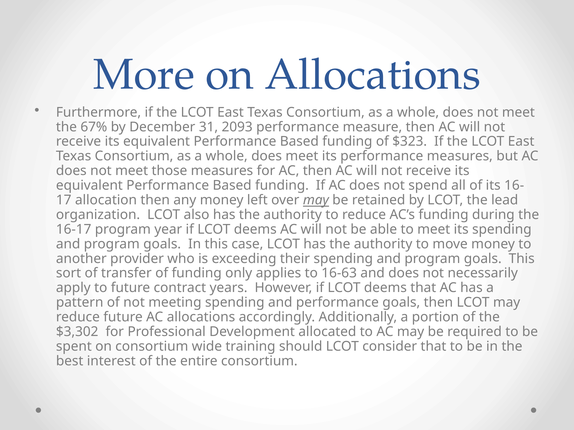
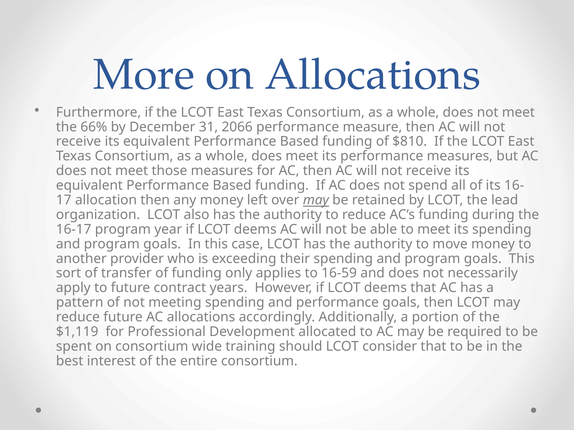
67%: 67% -> 66% (94, 127)
2093: 2093 -> 2066 (237, 127)
$323: $323 -> $810 (410, 142)
16-63: 16-63 -> 16-59 (339, 273)
$3,302: $3,302 -> $1,119 (77, 332)
